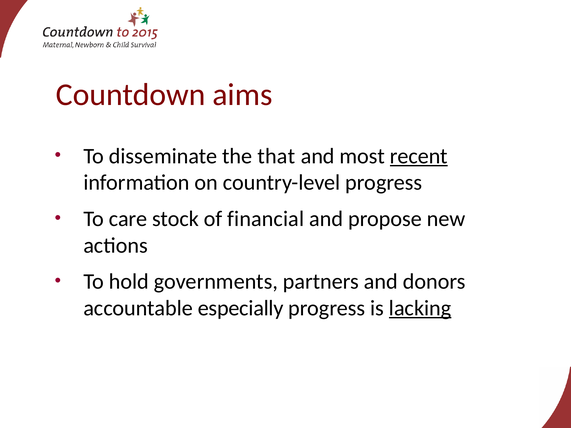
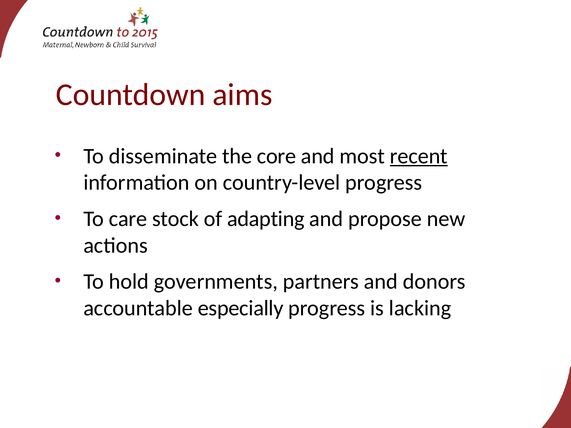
that: that -> core (277, 156)
financial: financial -> adapting (266, 219)
lacking underline: present -> none (420, 308)
